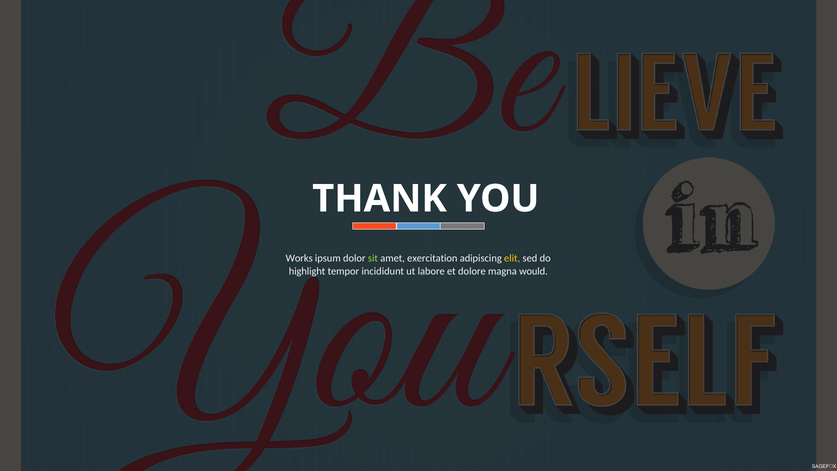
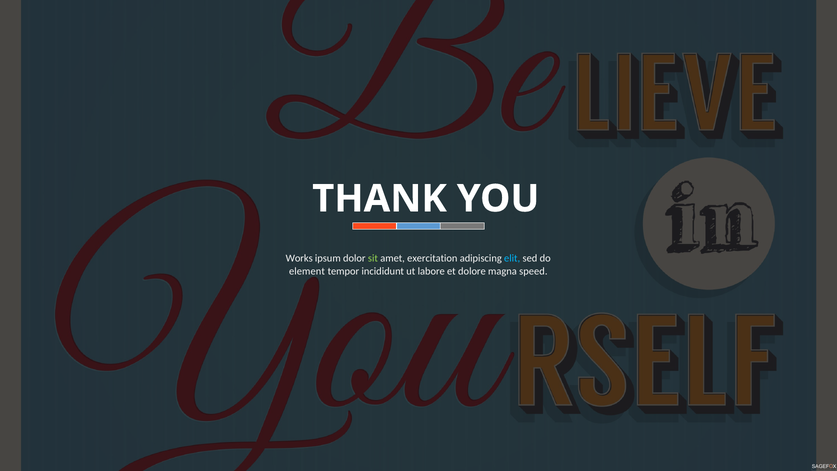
elit colour: yellow -> light blue (512, 258)
highlight: highlight -> element (307, 271)
would: would -> speed (533, 271)
